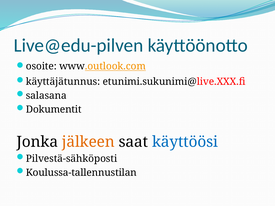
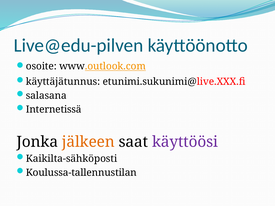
Dokumentit: Dokumentit -> Internetissä (54, 110)
käyttöösi colour: blue -> purple (185, 142)
Pilvestä-sähköposti: Pilvestä-sähköposti -> Kaikilta-sähköposti (72, 159)
